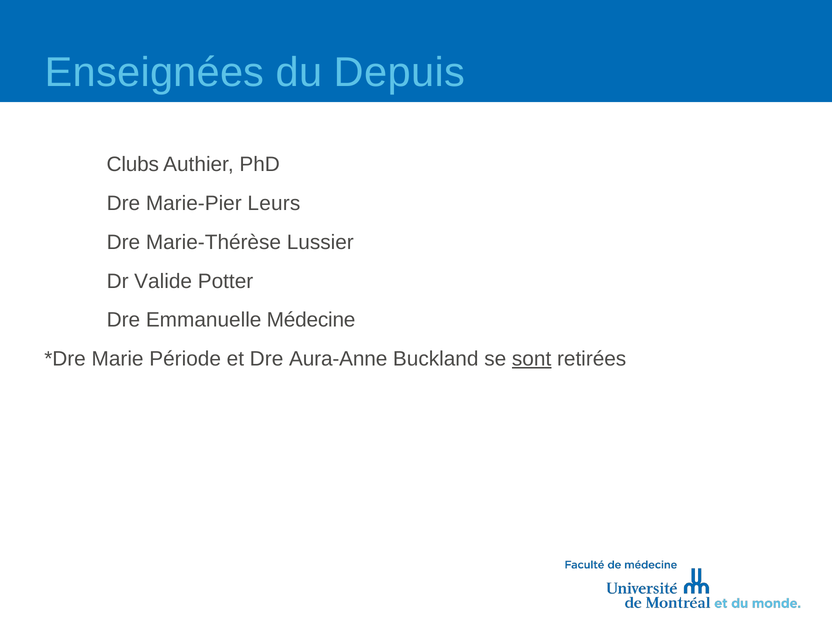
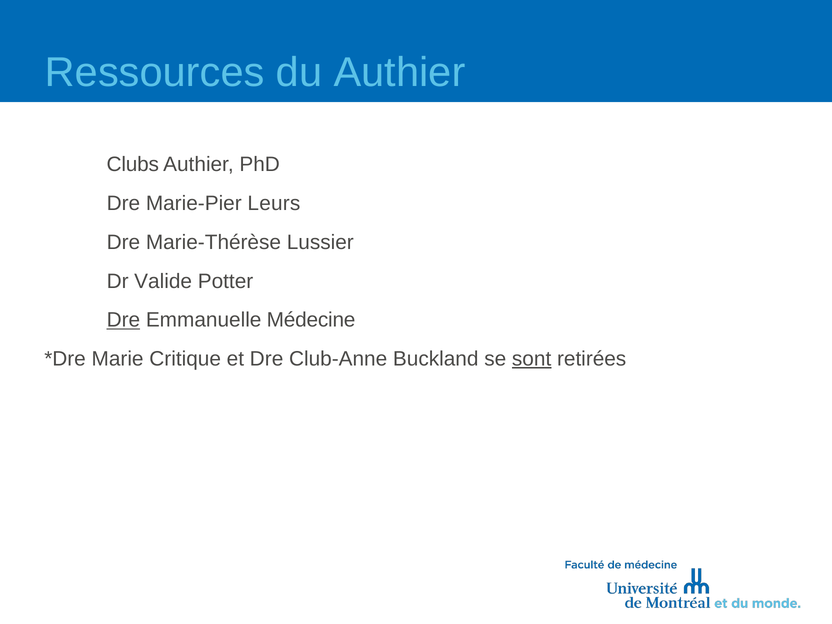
Enseignées: Enseignées -> Ressources (155, 73)
du Depuis: Depuis -> Authier (400, 73)
Dre underline: none -> present (123, 320)
Période: Période -> Critique (185, 359)
Aura-Anne: Aura-Anne -> Club-Anne (338, 359)
